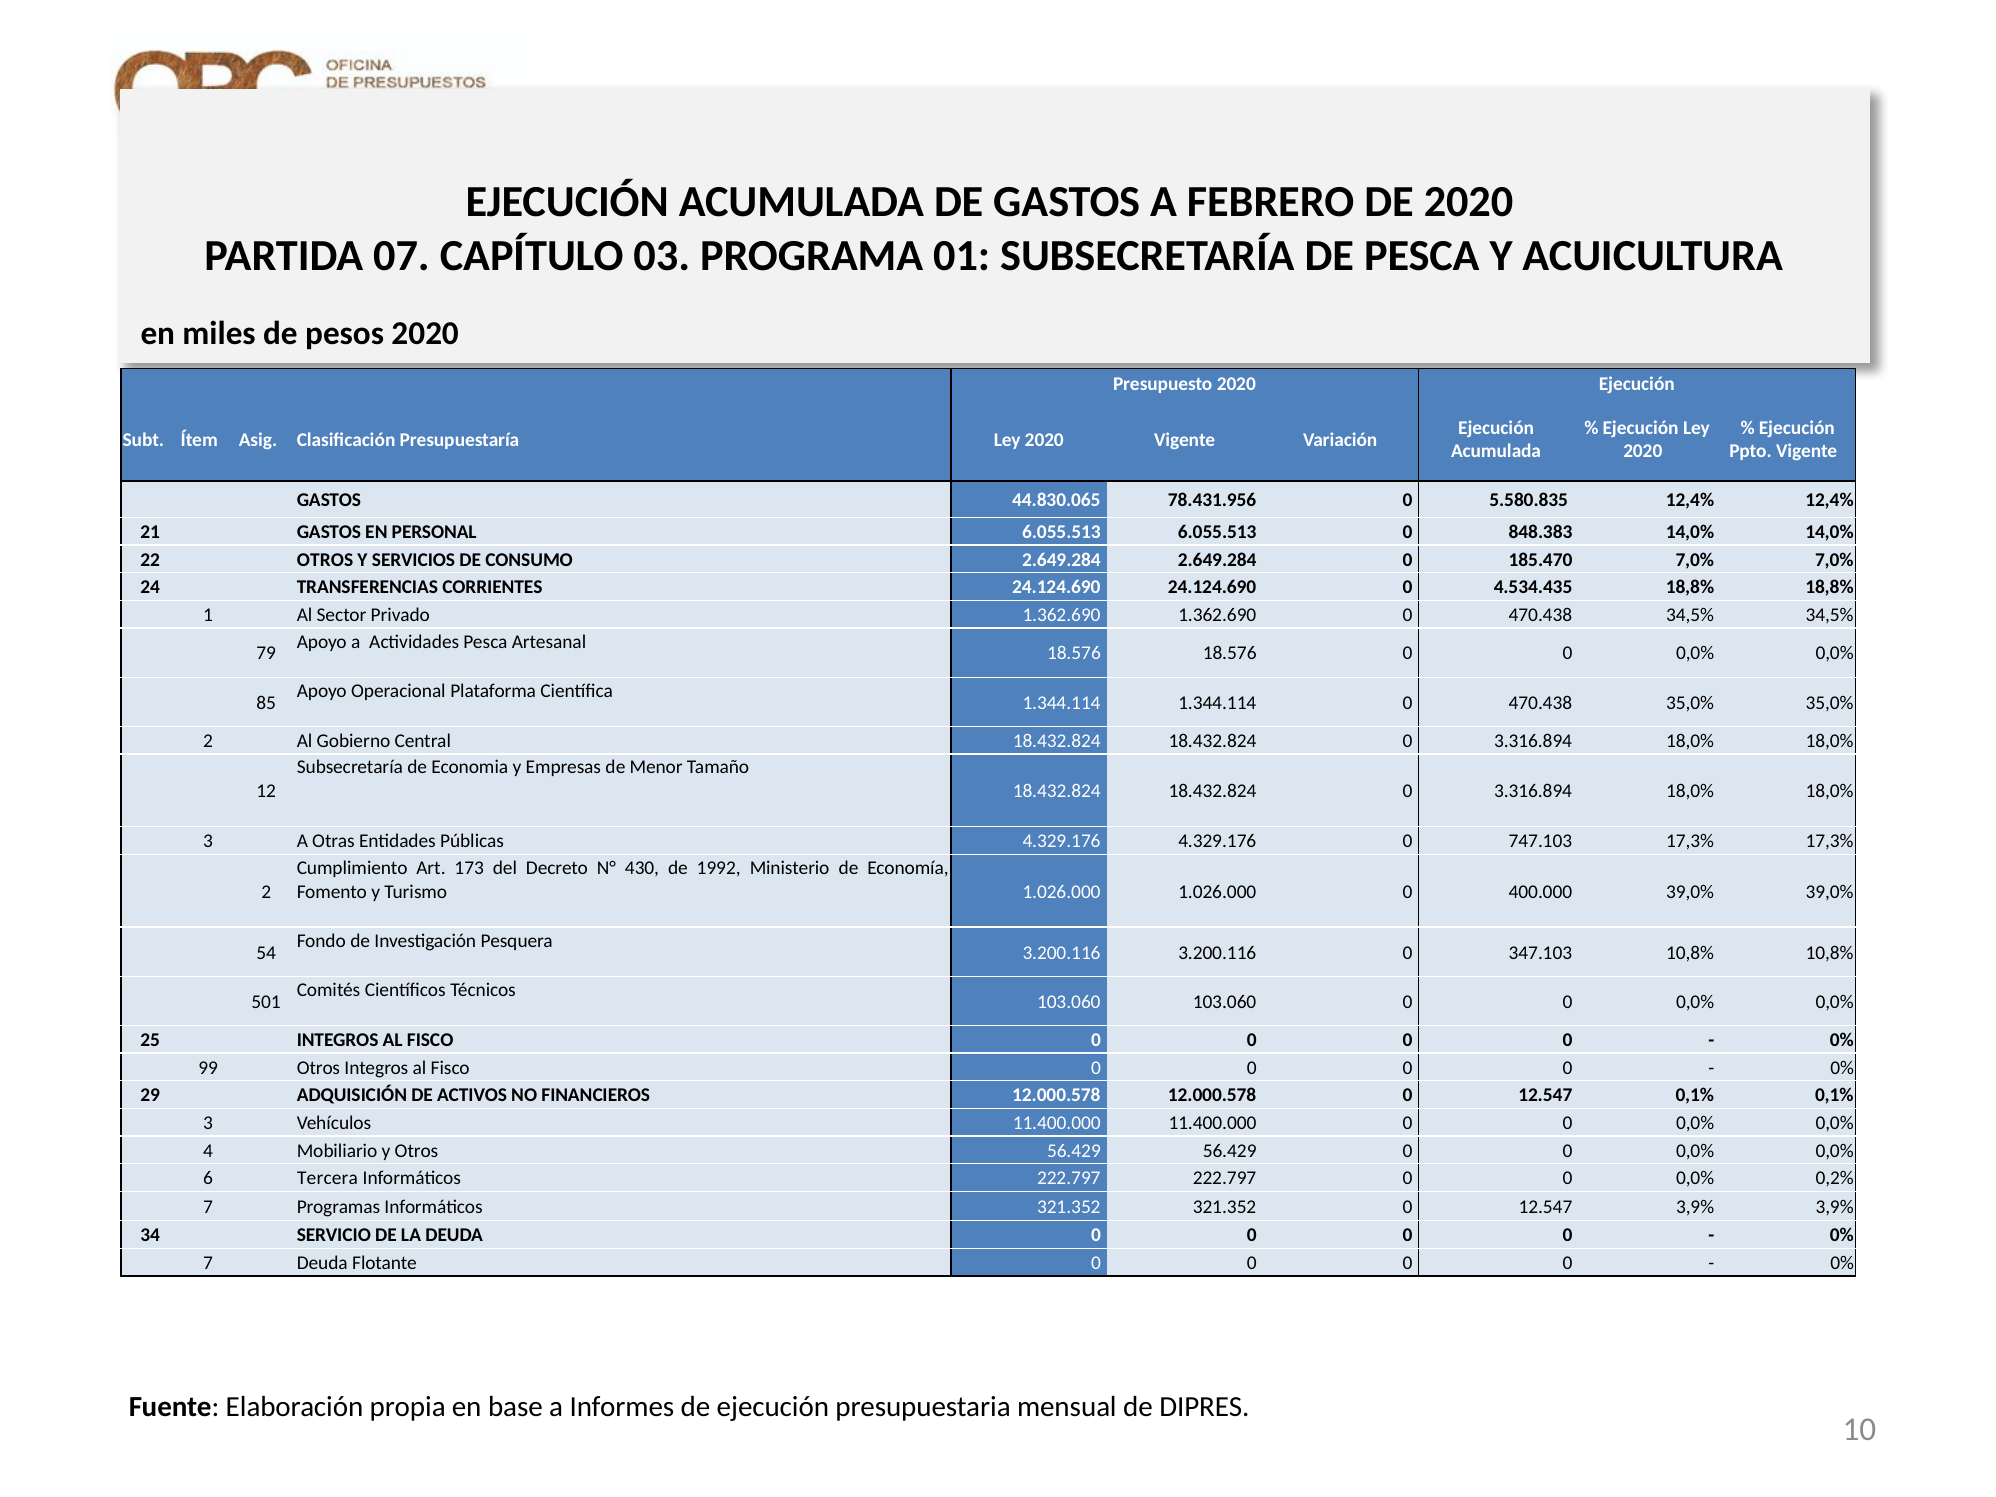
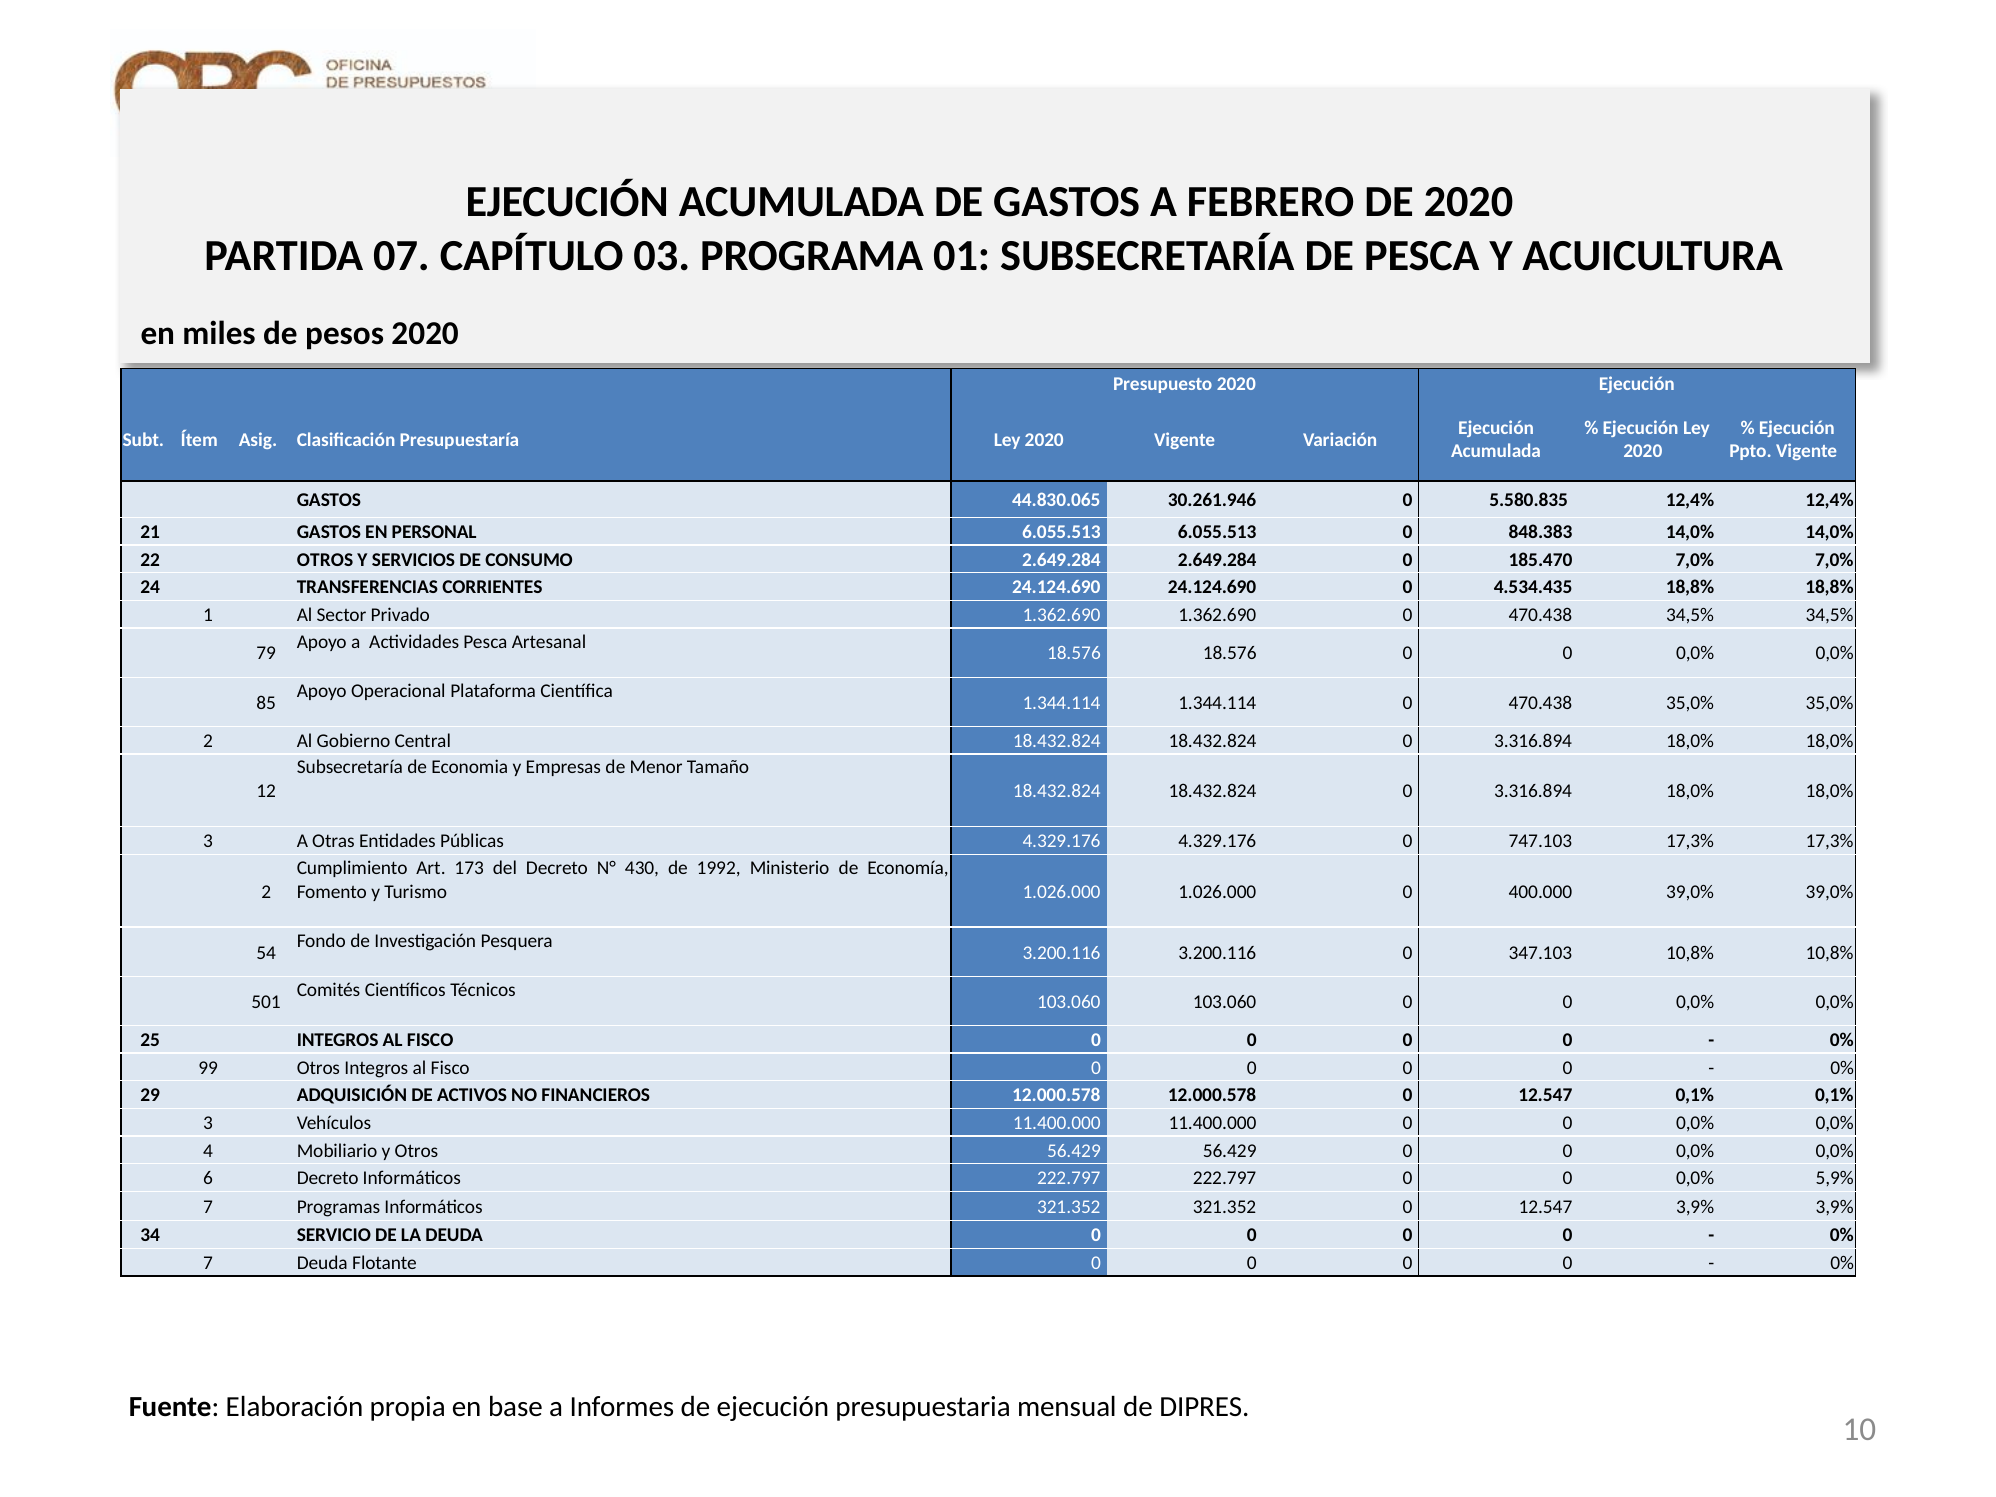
78.431.956: 78.431.956 -> 30.261.946 (1212, 500)
6 Tercera: Tercera -> Decreto (328, 1178)
0,2%: 0,2% -> 5,9% (1835, 1178)
